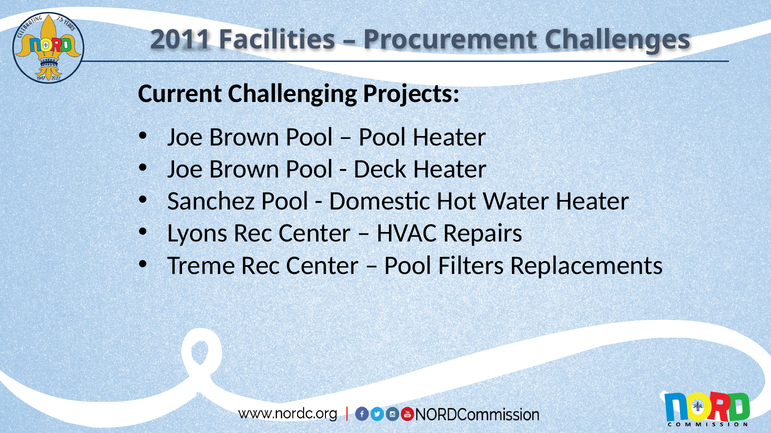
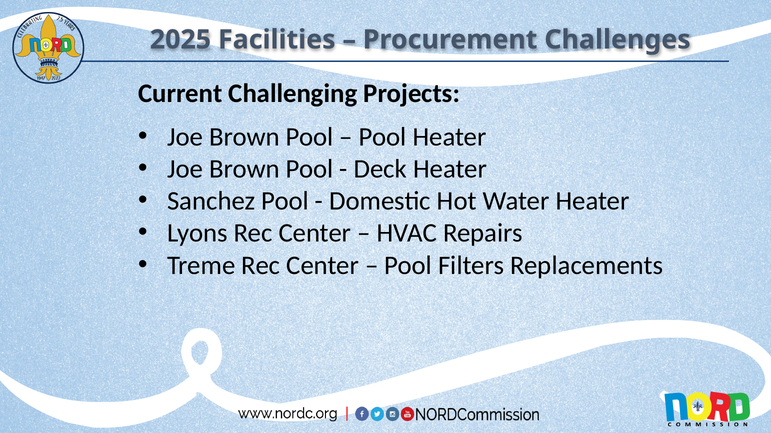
2011: 2011 -> 2025 (180, 40)
